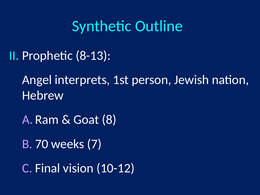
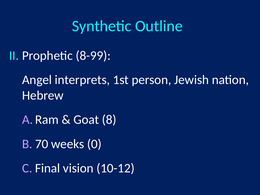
8-13: 8-13 -> 8-99 (93, 56)
7: 7 -> 0 (94, 144)
